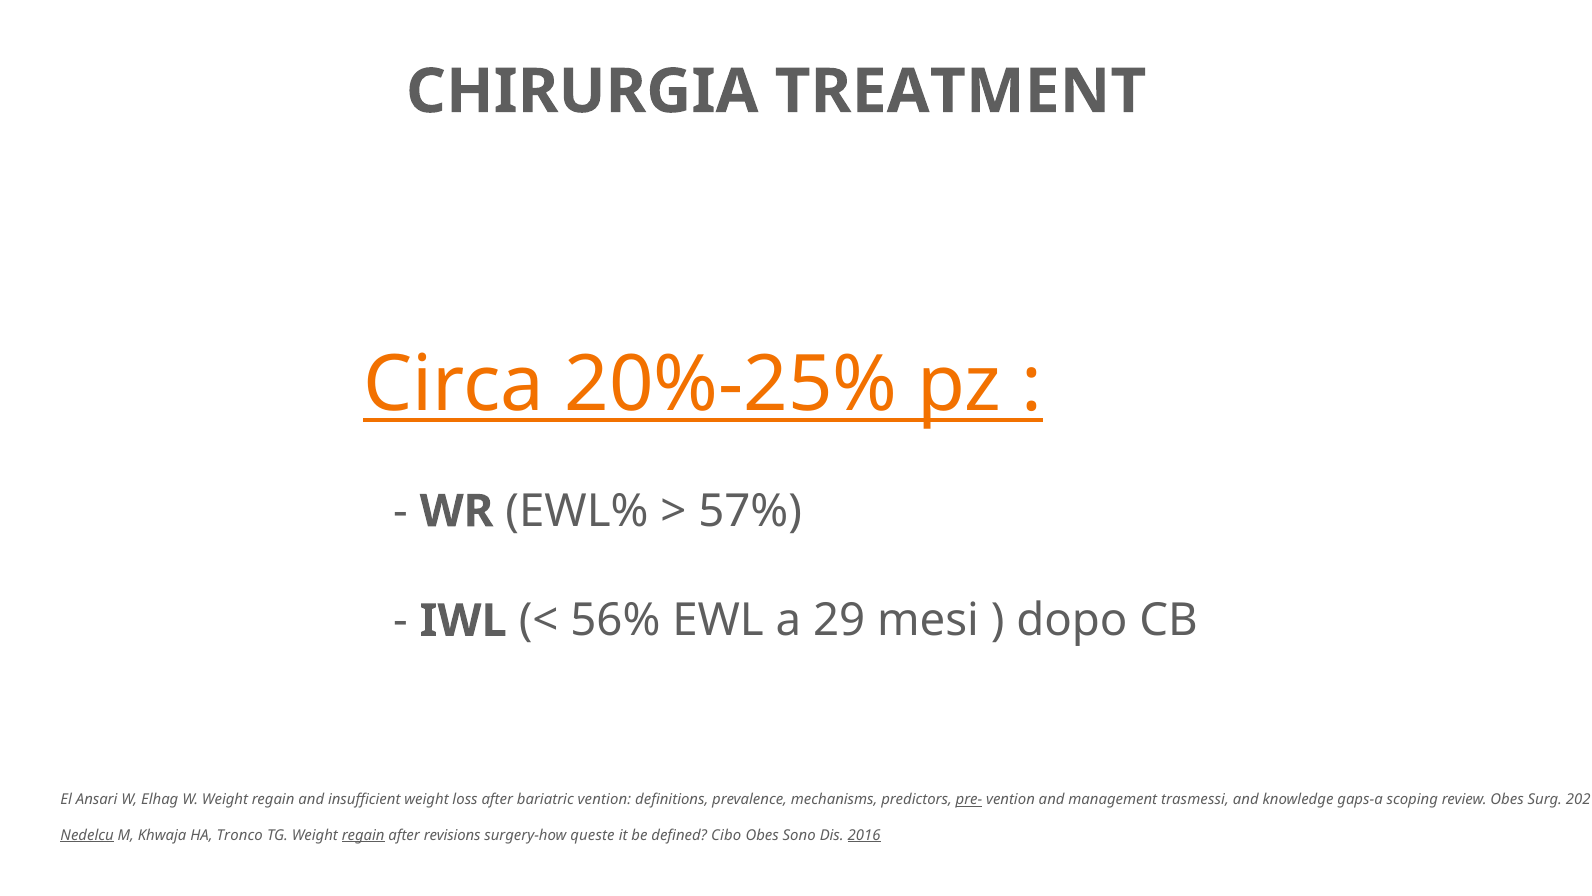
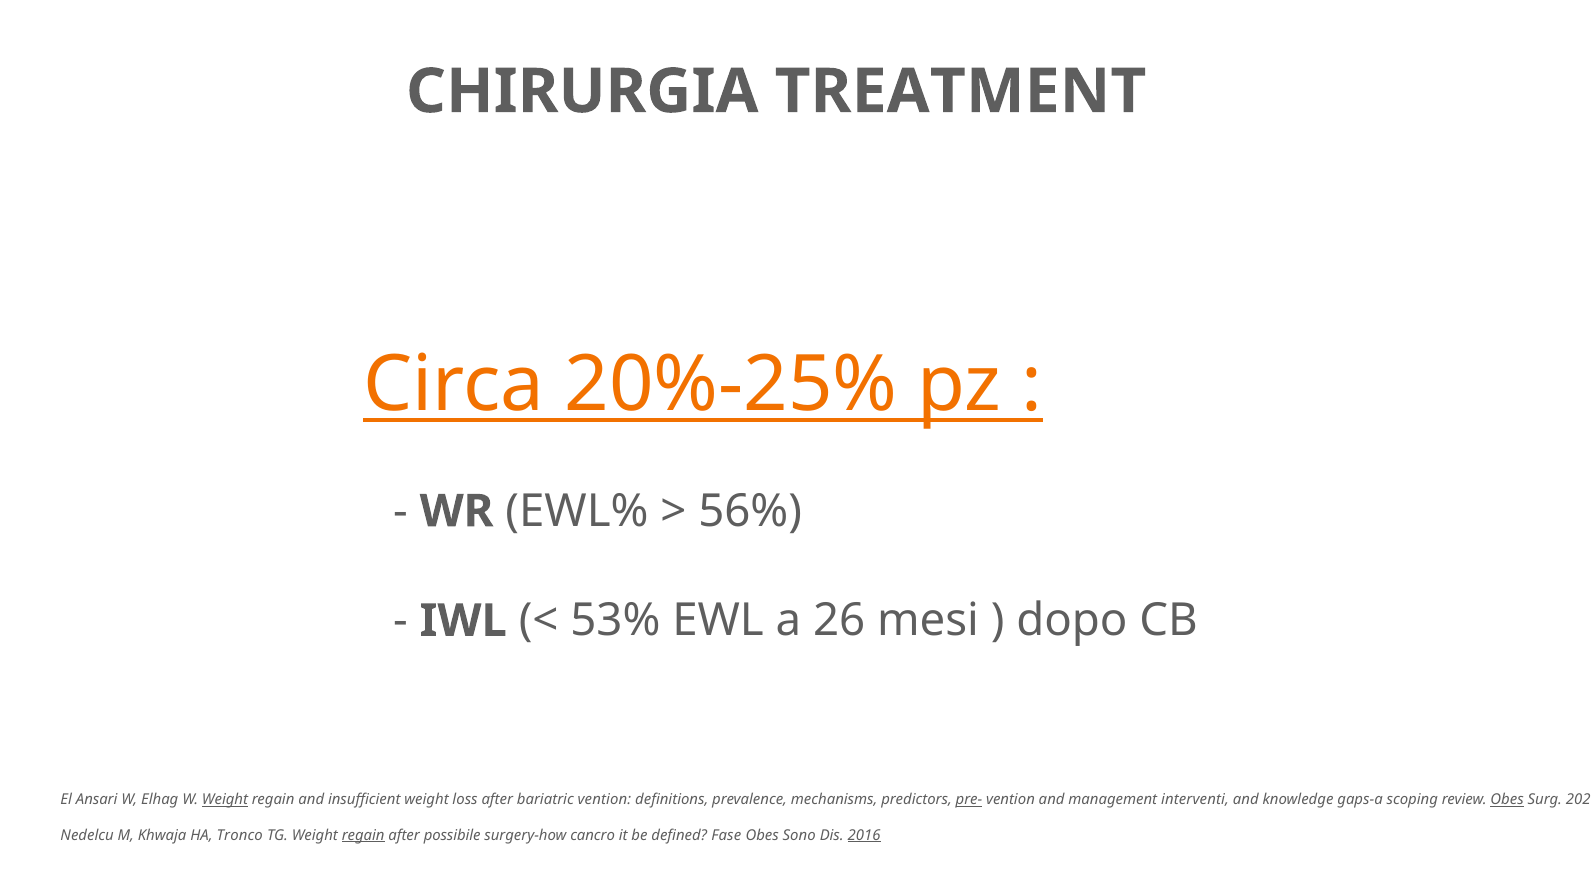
57%: 57% -> 56% (750, 511)
56%: 56% -> 53% (615, 621)
29: 29 -> 26 (839, 621)
Weight underline: none -> present (225, 799)
trasmessi: trasmessi -> interventi (1195, 799)
Obes underline: none -> present (1507, 799)
Nedelcu underline: present -> none (87, 835)
revisions: revisions -> possibile (452, 835)
queste: queste -> cancro (593, 835)
Cibo: Cibo -> Fase (726, 835)
